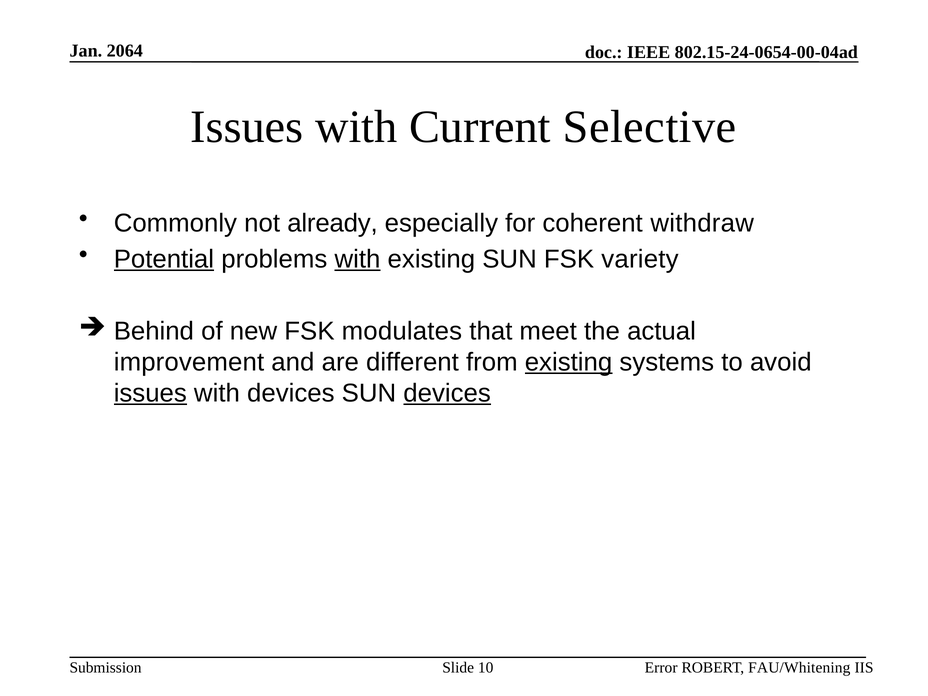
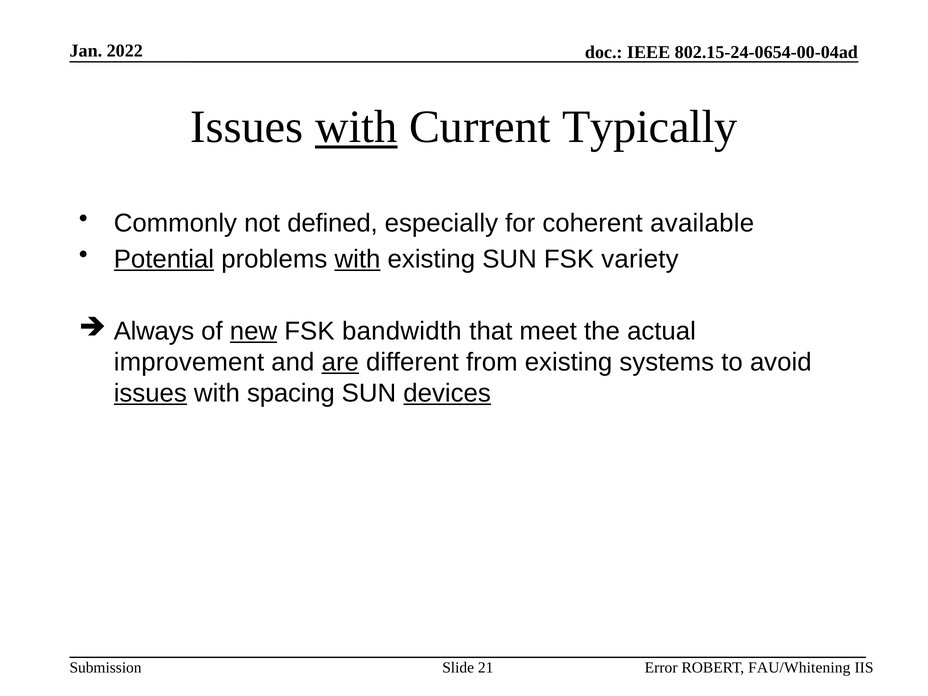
2064: 2064 -> 2022 (125, 51)
with underline: none -> present (356, 127)
Selective: Selective -> Typically (650, 127)
already: already -> defined (332, 223)
withdraw: withdraw -> available (702, 223)
Behind: Behind -> Always (154, 331)
new underline: none -> present (253, 331)
modulates: modulates -> bandwidth (402, 331)
are underline: none -> present (340, 362)
existing underline: present -> none (569, 362)
with devices: devices -> spacing (291, 393)
10: 10 -> 21 (486, 668)
